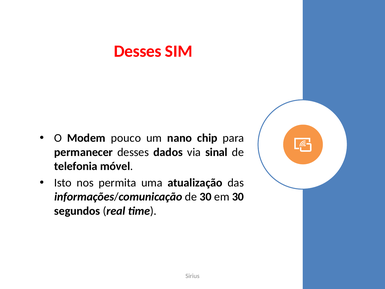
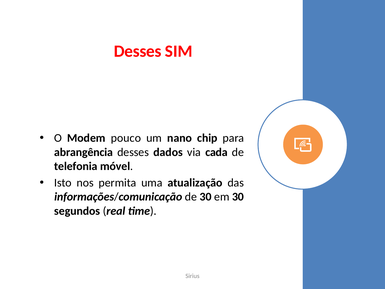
permanecer: permanecer -> abrangência (84, 152)
sinal: sinal -> cada (217, 152)
